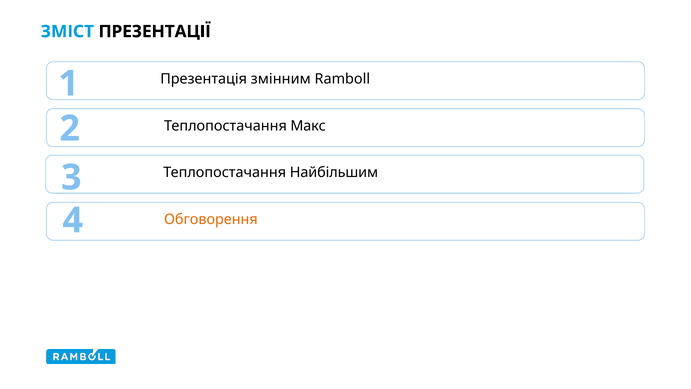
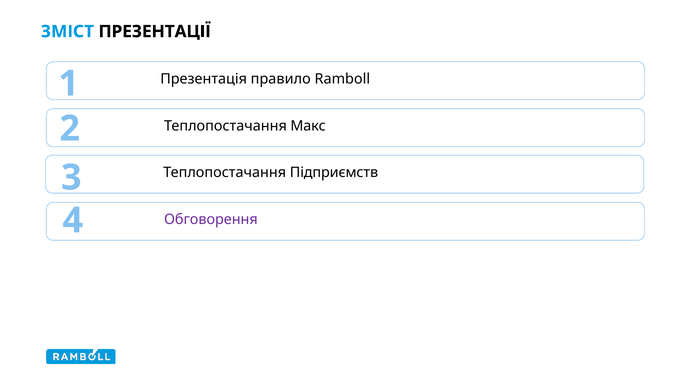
змінним: змінним -> правило (281, 79)
Найбільшим: Найбільшим -> Підприємств (334, 172)
Обговорення colour: orange -> purple (211, 219)
